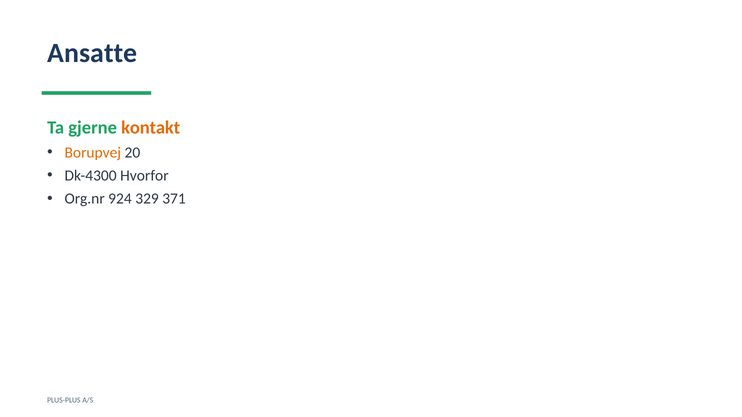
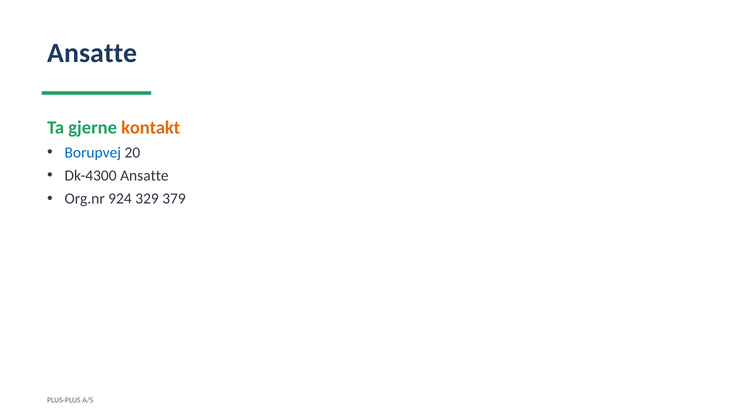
Borupvej colour: orange -> blue (93, 153)
Dk-4300 Hvorfor: Hvorfor -> Ansatte (144, 176)
371: 371 -> 379 (174, 199)
